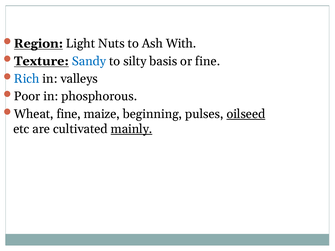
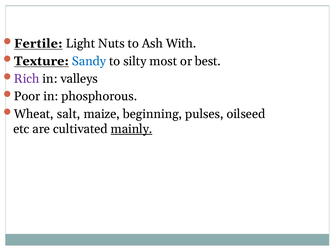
Region: Region -> Fertile (38, 44)
basis: basis -> most (163, 61)
or fine: fine -> best (208, 61)
Rich colour: blue -> purple (27, 79)
Wheat fine: fine -> salt (69, 114)
oilseed underline: present -> none (246, 114)
